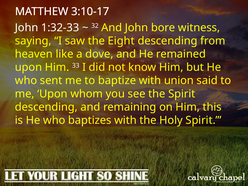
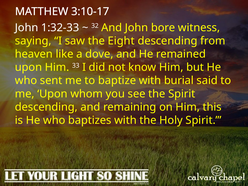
union: union -> burial (179, 81)
